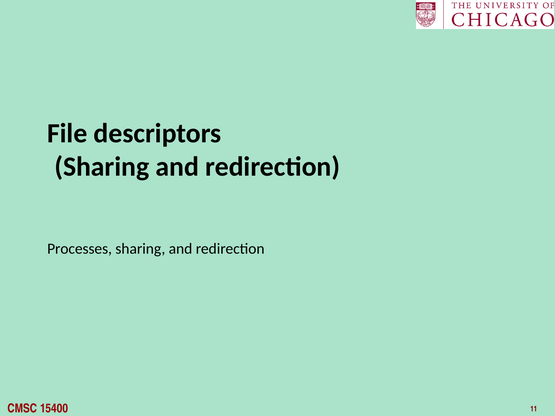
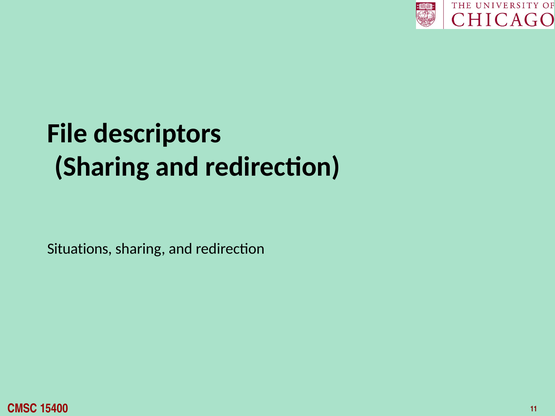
Processes: Processes -> Situations (80, 249)
